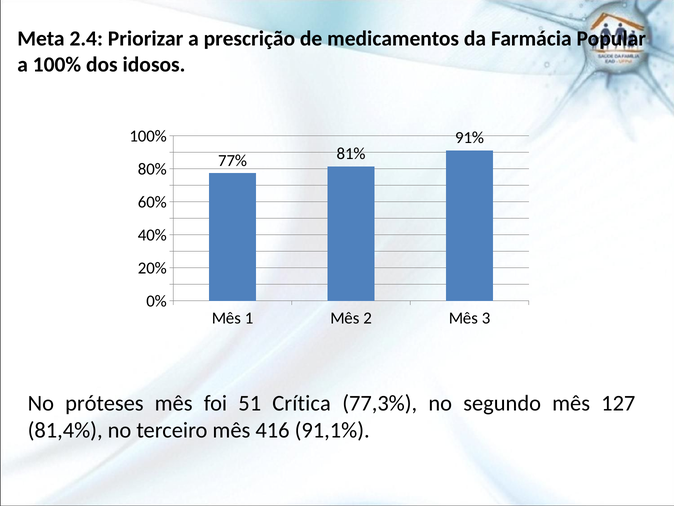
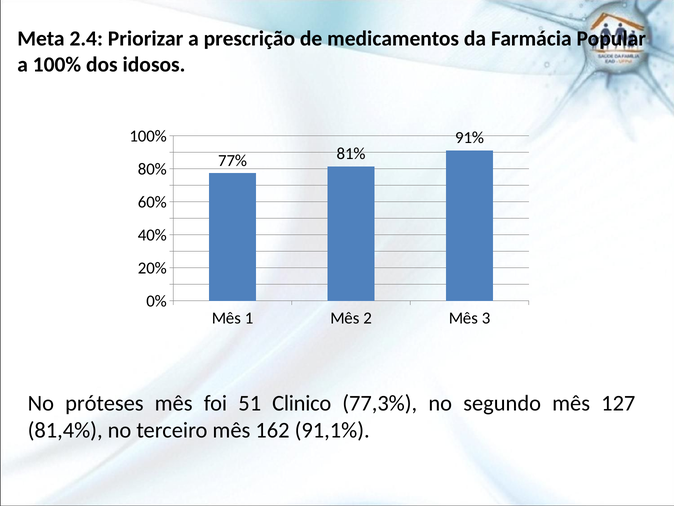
Crítica: Crítica -> Clinico (302, 403)
416: 416 -> 162 (273, 430)
